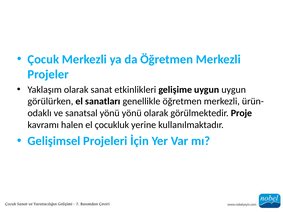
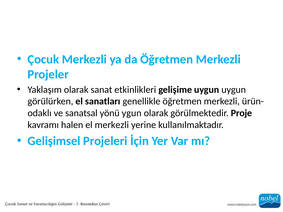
yönü yönü: yönü -> ygun (132, 113)
el çocukluk: çocukluk -> merkezli (112, 125)
